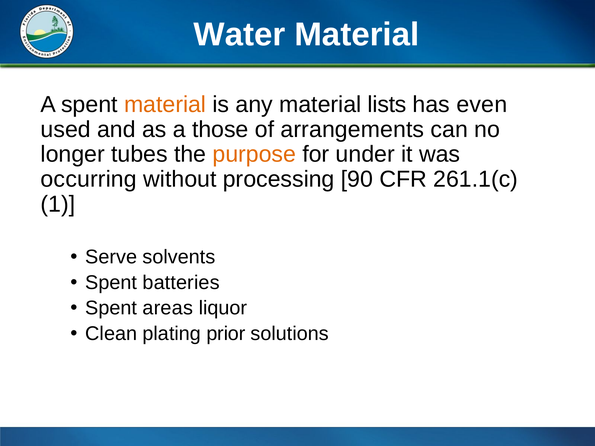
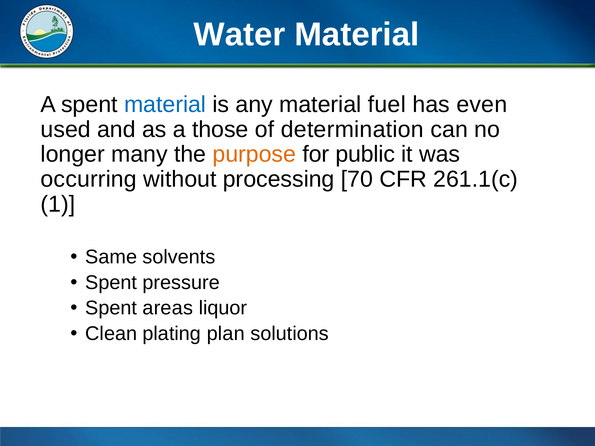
material colour: orange -> blue (165, 105)
lists: lists -> fuel (387, 105)
arrangements: arrangements -> determination (352, 129)
tubes: tubes -> many (139, 154)
under: under -> public (365, 154)
90: 90 -> 70 (357, 179)
Serve: Serve -> Same (111, 257)
batteries: batteries -> pressure (181, 283)
prior: prior -> plan (226, 334)
